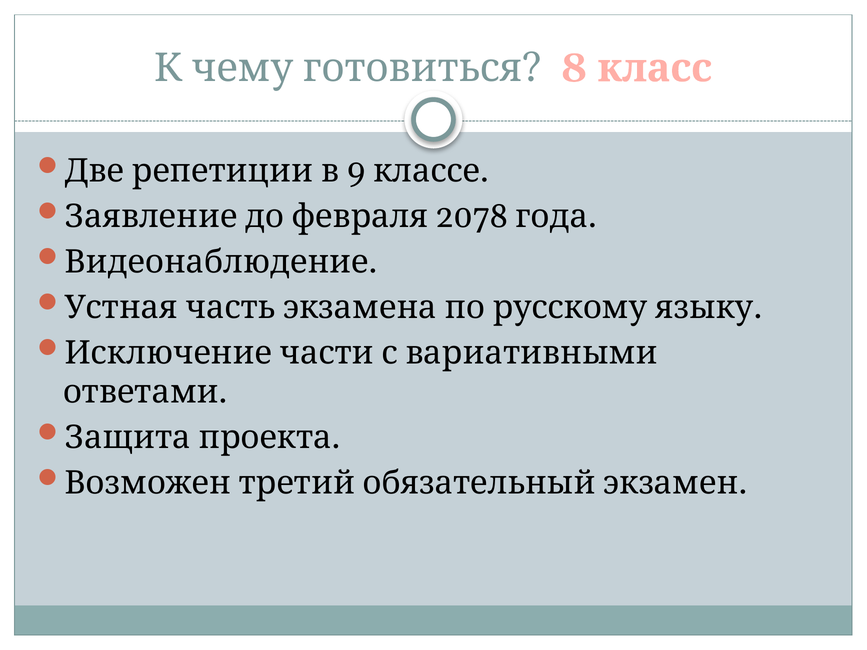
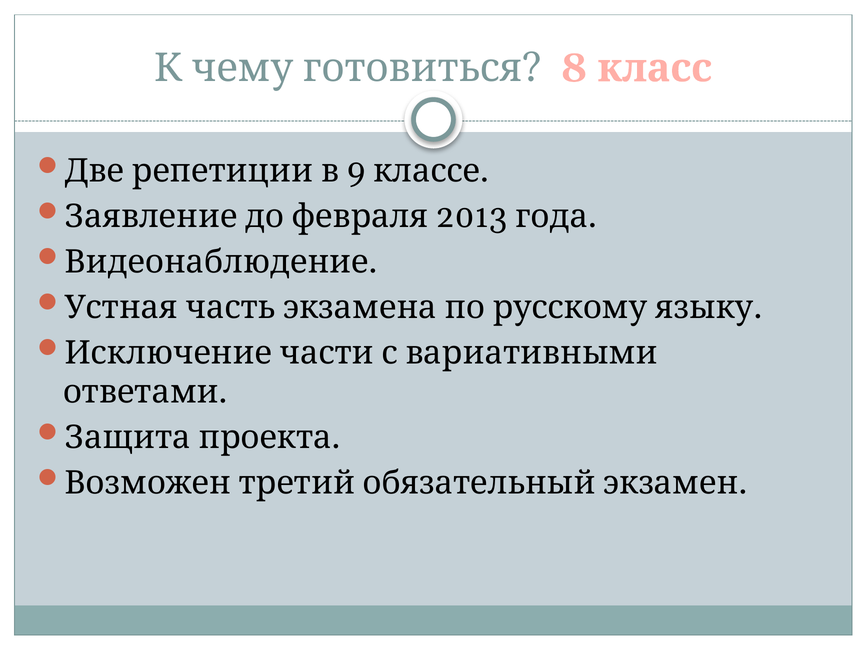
2078: 2078 -> 2013 (472, 216)
